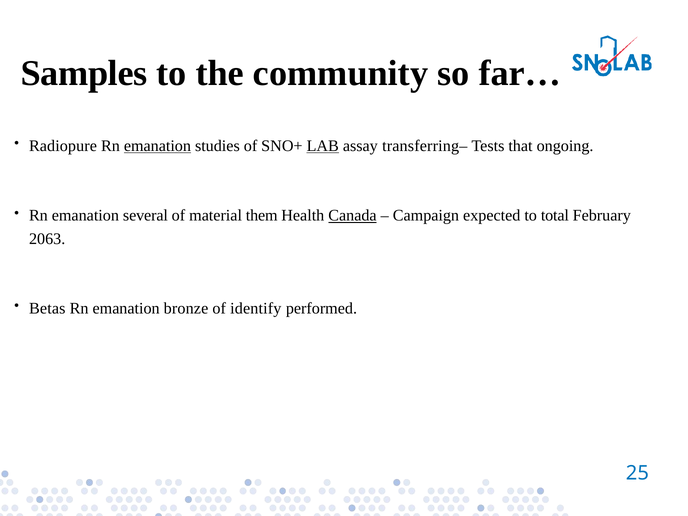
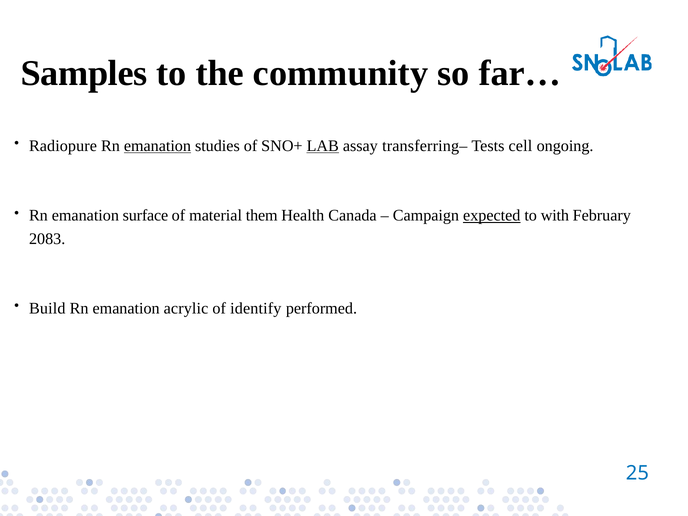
that: that -> cell (520, 146)
several: several -> surface (145, 215)
Canada underline: present -> none (352, 215)
expected underline: none -> present (492, 215)
total: total -> with (555, 215)
2063: 2063 -> 2083 (47, 239)
Betas: Betas -> Build (47, 308)
bronze: bronze -> acrylic (186, 308)
